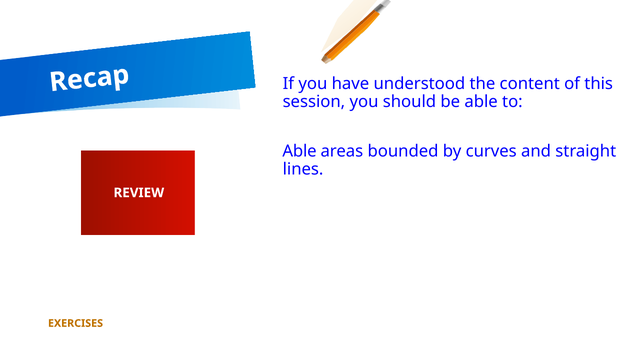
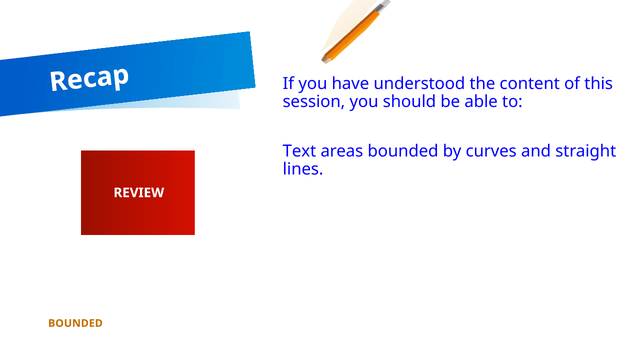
Able: Able -> Text (299, 151)
EXERCISES: EXERCISES -> BOUNDED (75, 323)
